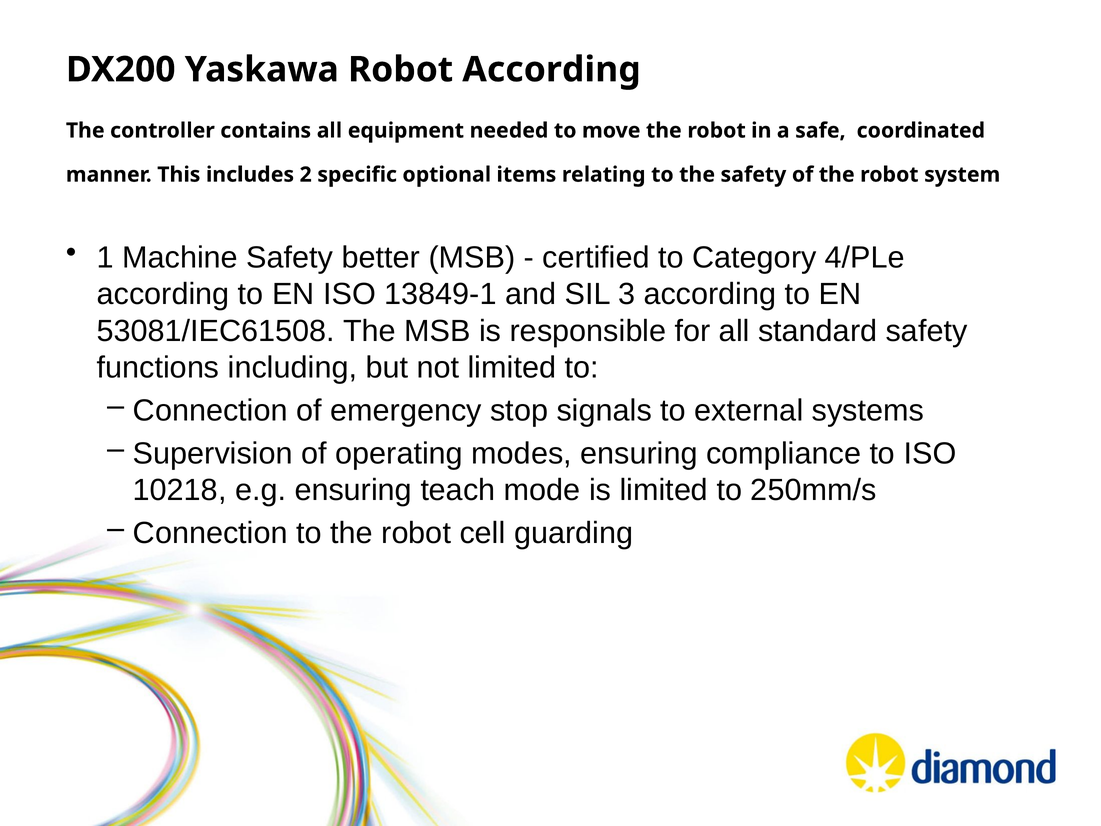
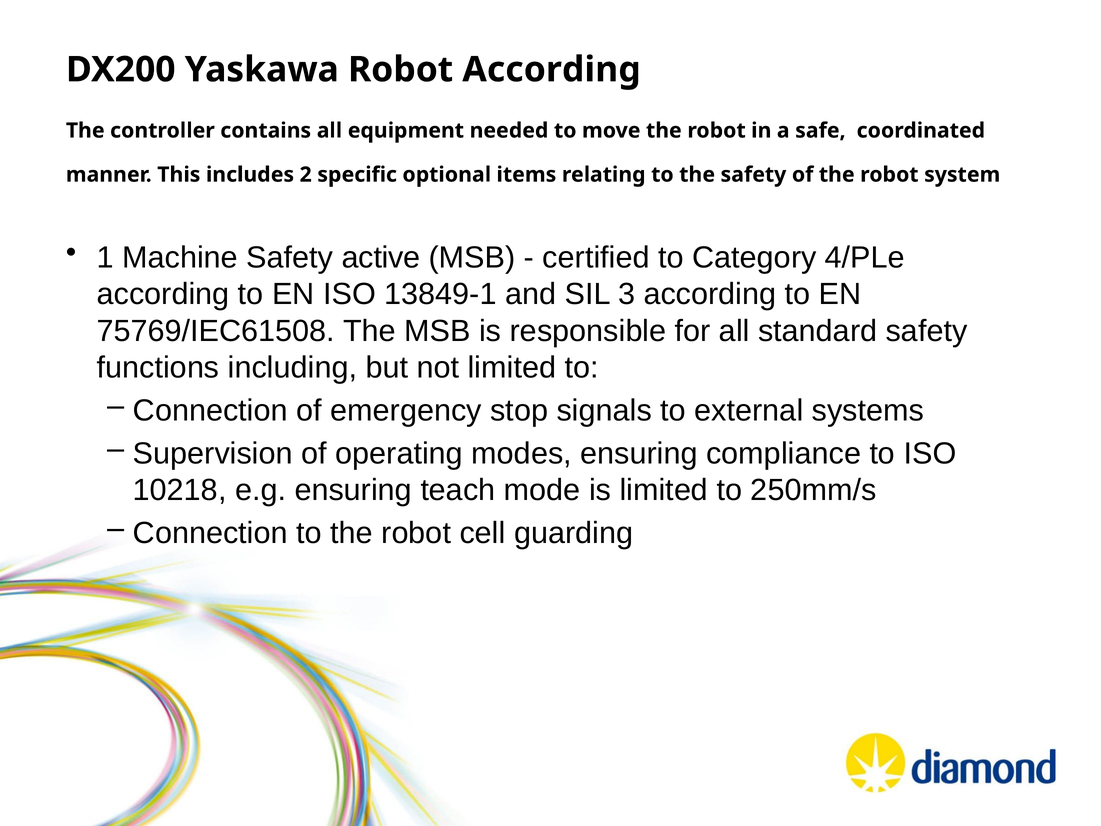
better: better -> active (381, 258)
53081/IEC61508: 53081/IEC61508 -> 75769/IEC61508 (216, 331)
